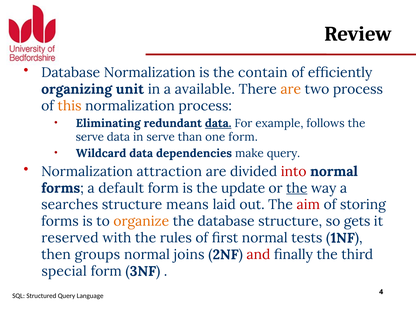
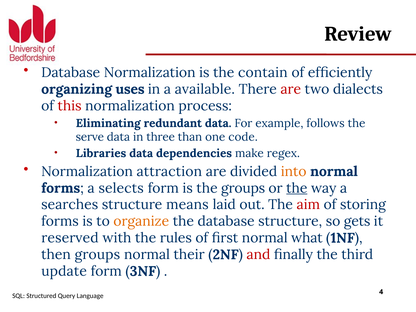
unit: unit -> uses (130, 89)
are colour: orange -> red (291, 89)
two process: process -> dialects (358, 89)
this colour: orange -> red (70, 106)
data underline: present -> none (218, 123)
in serve: serve -> three (161, 137)
one form: form -> code (243, 137)
Wildcard: Wildcard -> Libraries (101, 153)
make query: query -> regex (283, 153)
into colour: red -> orange (294, 171)
default: default -> selects (121, 188)
the update: update -> groups (243, 188)
tests: tests -> what (307, 238)
joins: joins -> their (189, 255)
special: special -> update (64, 271)
